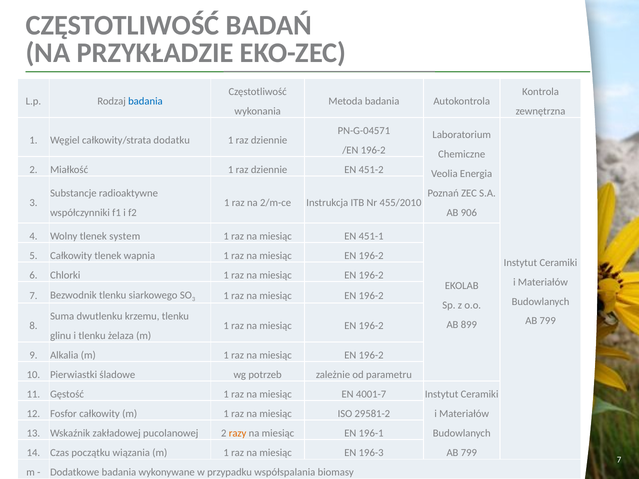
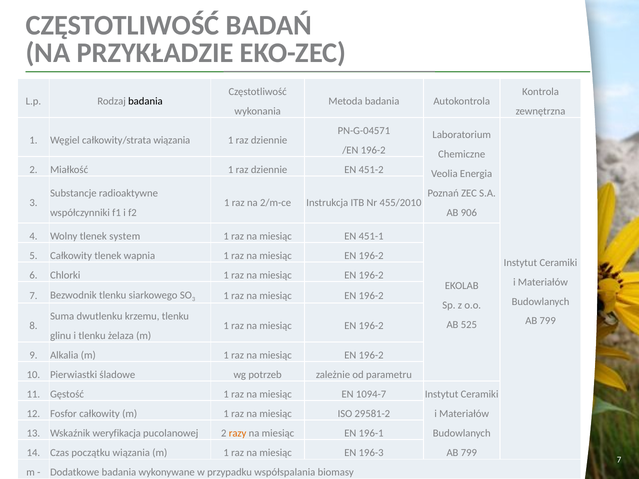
badania colour: blue -> black (145, 101)
całkowity/strata dodatku: dodatku -> wiązania (172, 140)
899: 899 -> 525 (469, 325)
4001-7: 4001-7 -> 1094-7 (371, 394)
zakładowej: zakładowej -> weryfikacja (117, 433)
